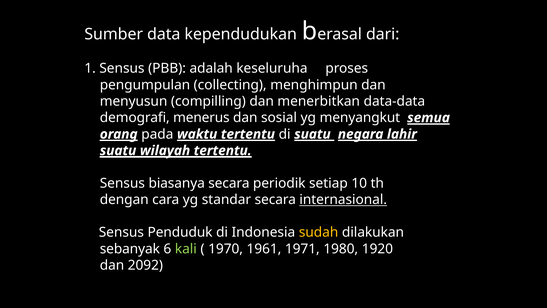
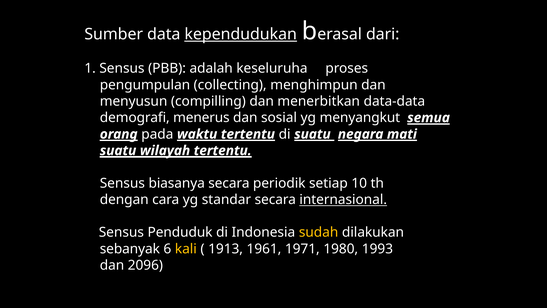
kependudukan underline: none -> present (241, 34)
lahir: lahir -> mati (402, 134)
kali colour: light green -> yellow (186, 249)
1970: 1970 -> 1913 (226, 249)
1920: 1920 -> 1993 (377, 249)
2092: 2092 -> 2096 (145, 265)
